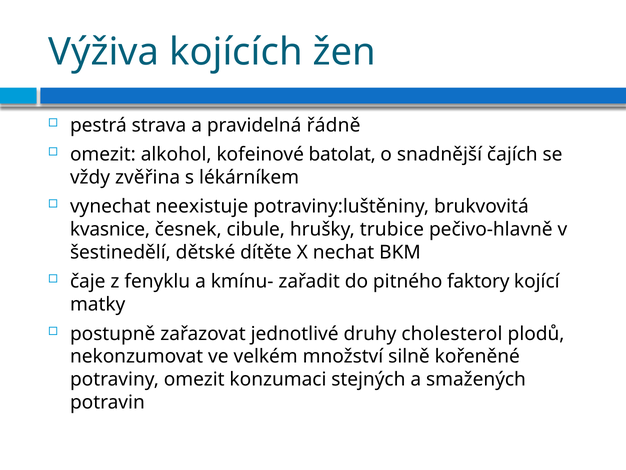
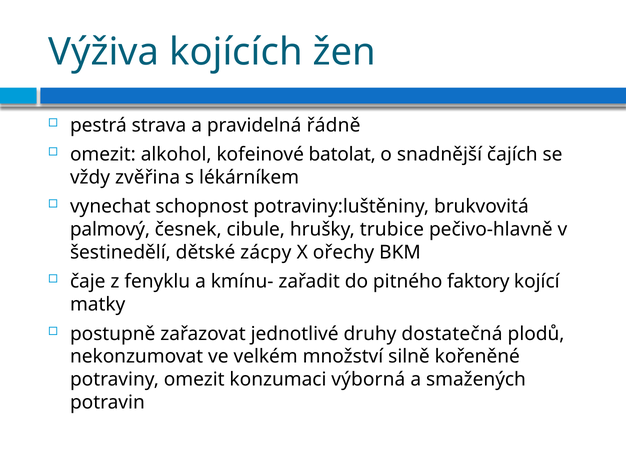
neexistuje: neexistuje -> schopnost (202, 206)
kvasnice: kvasnice -> palmový (110, 229)
dítěte: dítěte -> zácpy (266, 252)
nechat: nechat -> ořechy (344, 252)
cholesterol: cholesterol -> dostatečná (452, 333)
stejných: stejných -> výborná (368, 379)
